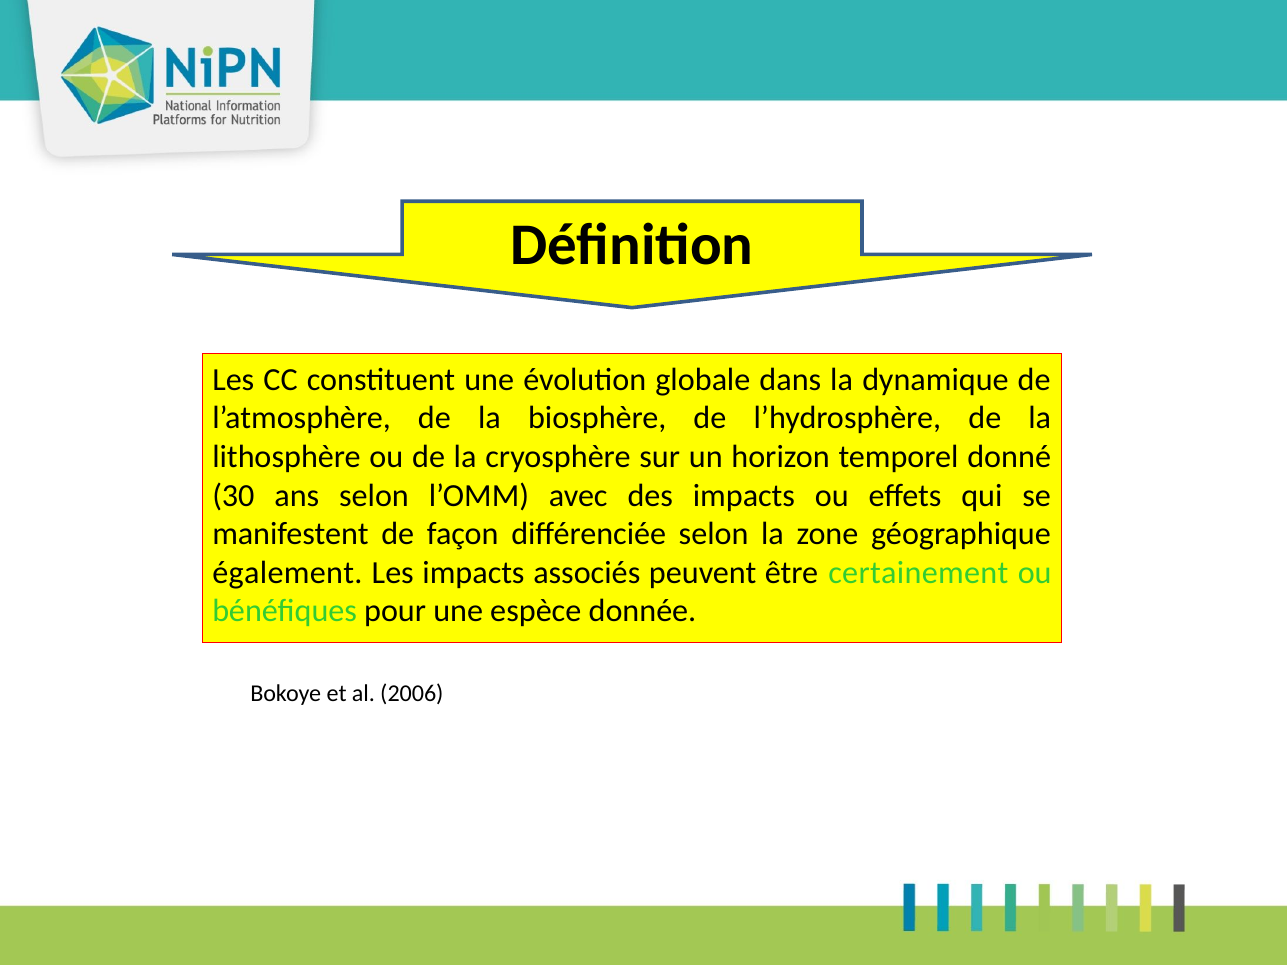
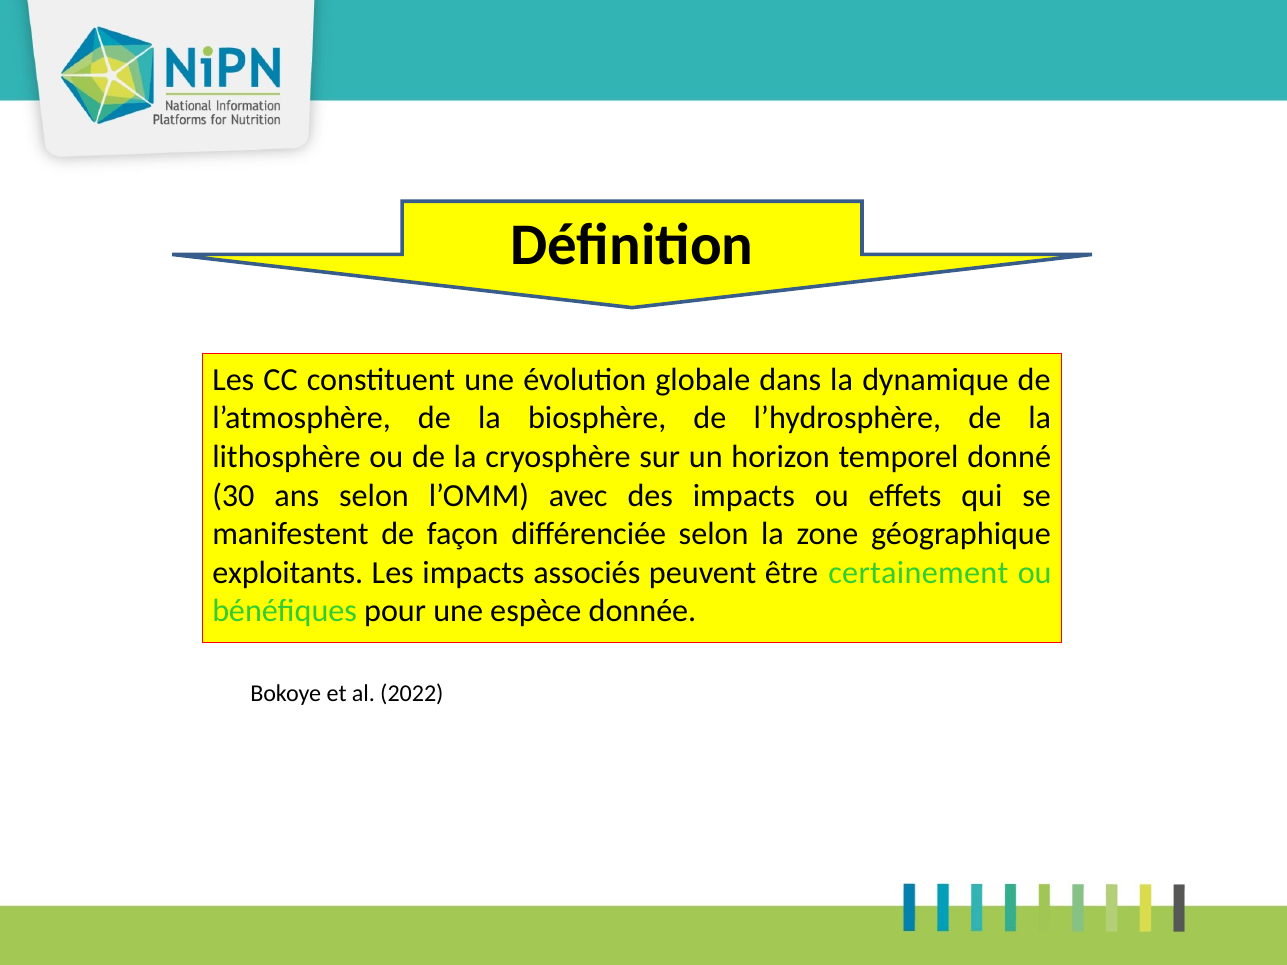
également: également -> exploitants (288, 573)
2006: 2006 -> 2022 (412, 694)
